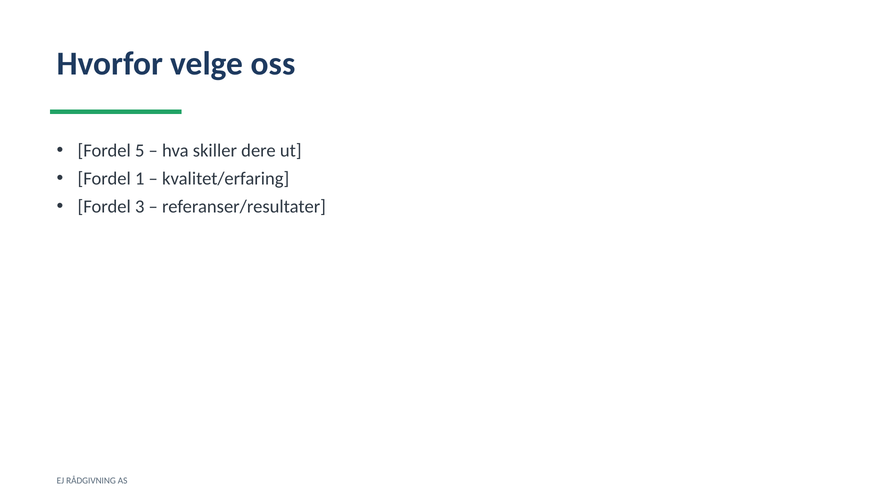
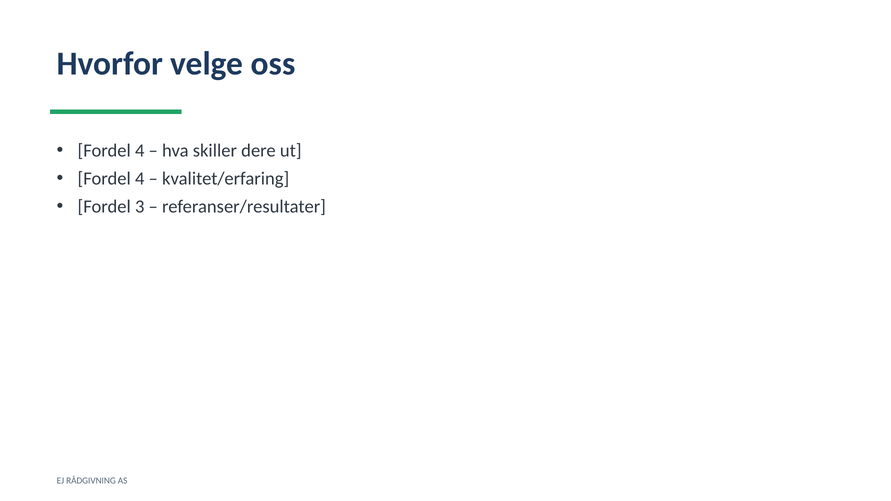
5: 5 -> 4 (140, 151)
1: 1 -> 4 (140, 179)
